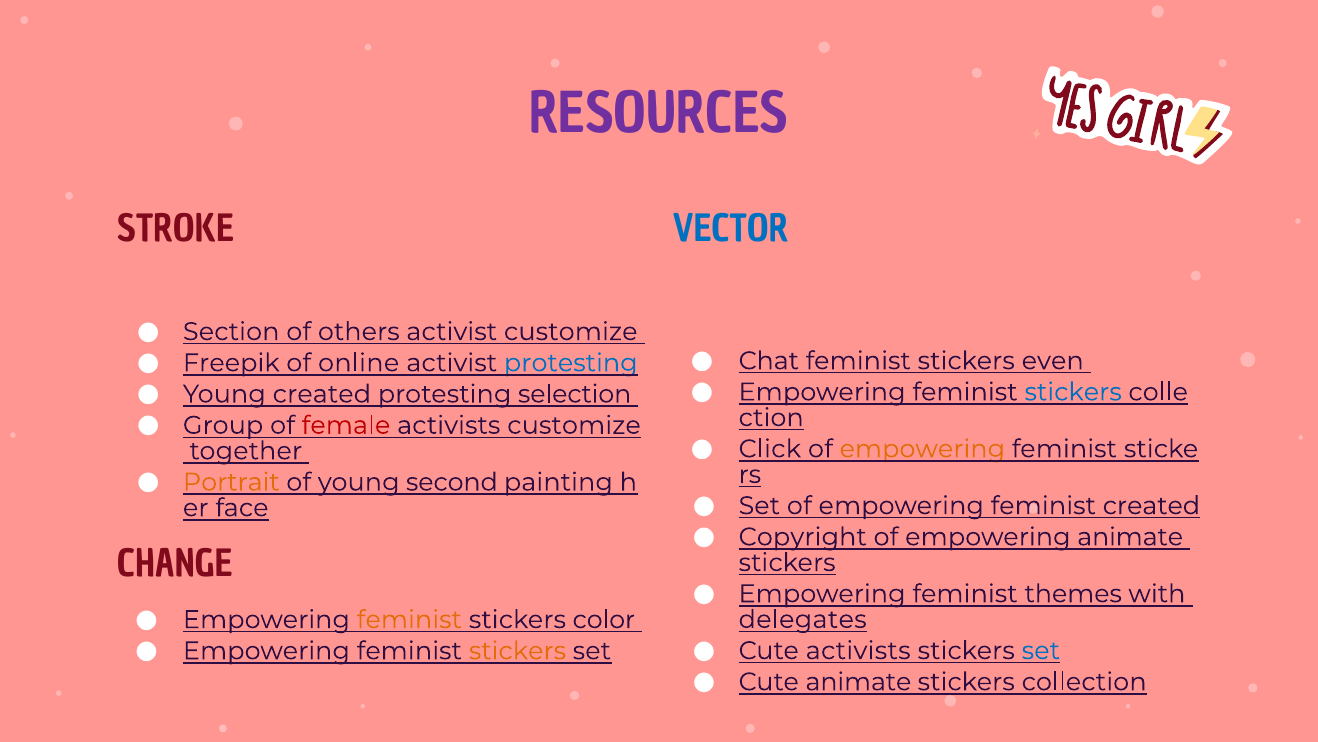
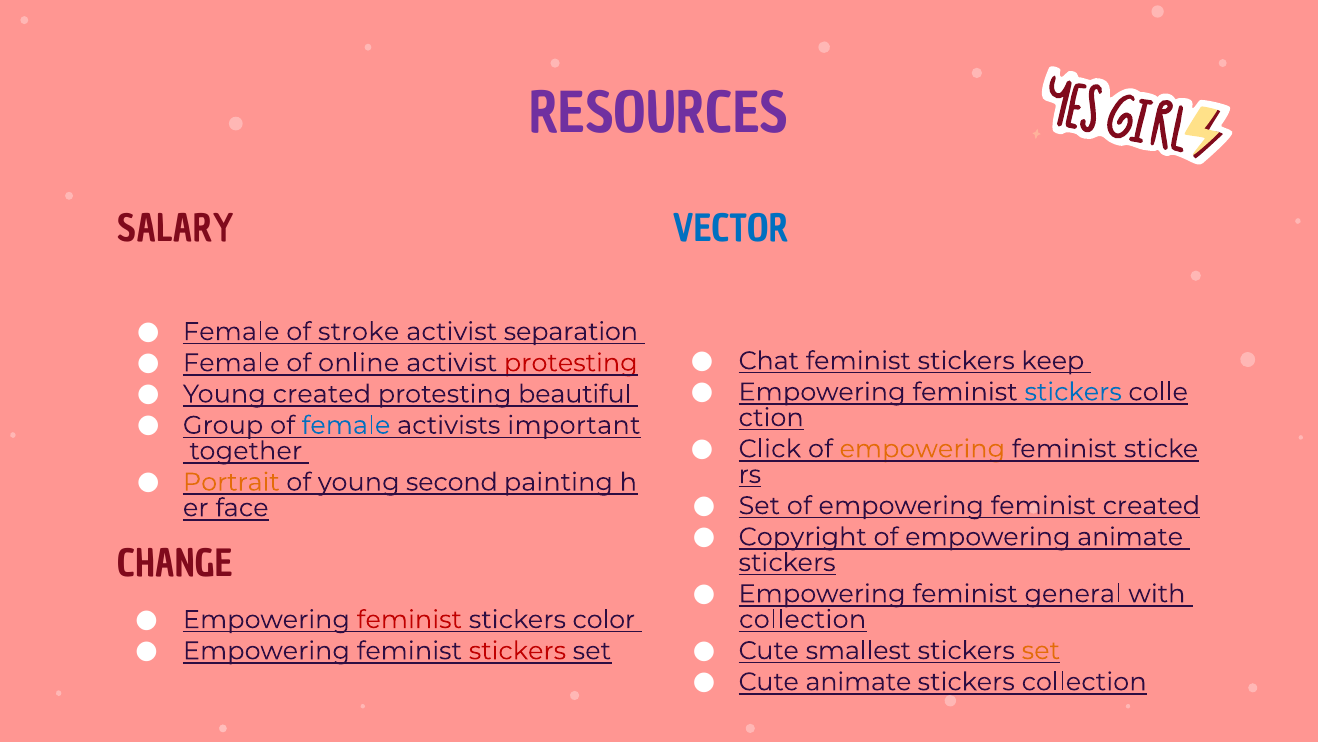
STROKE: STROKE -> SALARY (175, 229)
Section: Section -> Female (231, 331)
others: others -> stroke (359, 331)
activist customize: customize -> separation (571, 331)
even: even -> keep (1053, 361)
Freepik: Freepik -> Female (231, 363)
protesting colour: blue -> red (571, 363)
selection: selection -> beautiful (575, 394)
female colour: red -> blue (346, 425)
activists customize: customize -> important (574, 425)
themes: themes -> general (1073, 593)
feminist colour: orange -> red (409, 619)
delegates: delegates -> collection (803, 619)
Cute activists: activists -> smallest (858, 650)
set colour: blue -> orange (1041, 650)
stickers colour: orange -> red (517, 650)
